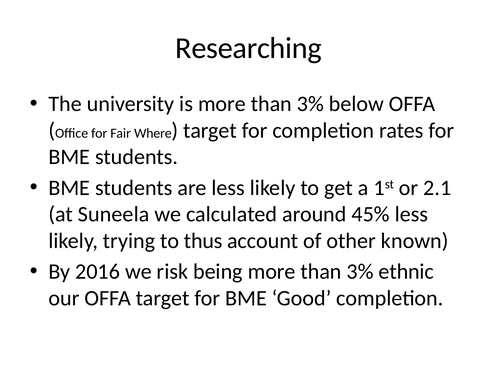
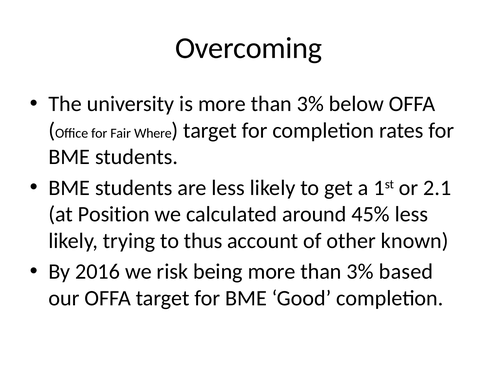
Researching: Researching -> Overcoming (249, 48)
Suneela: Suneela -> Position (114, 215)
ethnic: ethnic -> based (406, 272)
